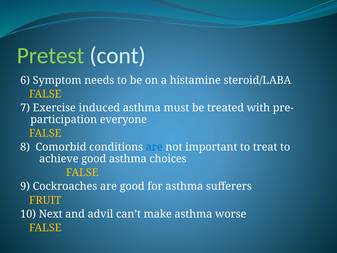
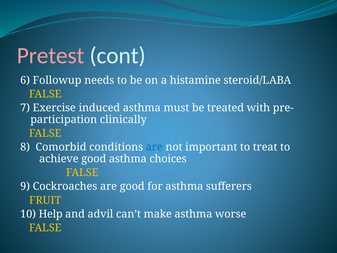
Pretest colour: light green -> pink (51, 56)
Symptom: Symptom -> Followup (57, 80)
everyone: everyone -> clinically (123, 119)
Next: Next -> Help (51, 214)
